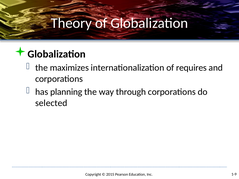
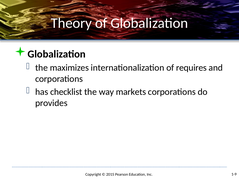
planning: planning -> checklist (66, 92)
through: through -> markets (131, 92)
selected: selected -> provides (51, 103)
